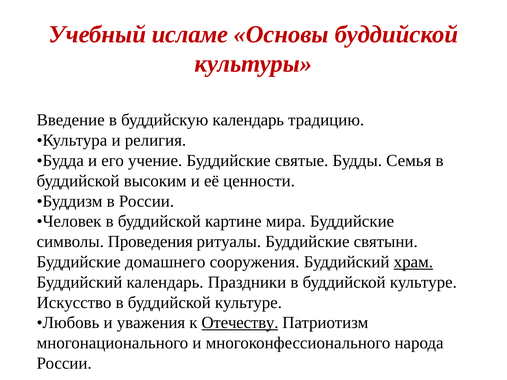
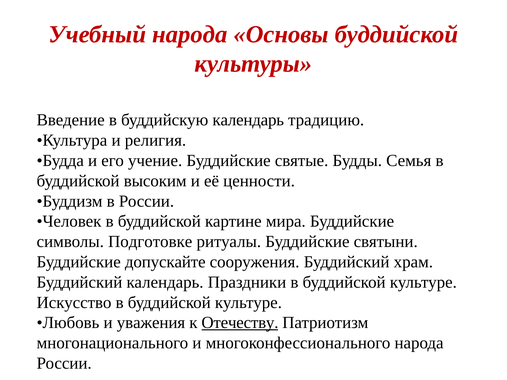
Учебный исламе: исламе -> народа (190, 34)
Проведения: Проведения -> Подготовке (150, 242)
домашнего: домашнего -> допускайте (165, 262)
храм underline: present -> none (413, 262)
